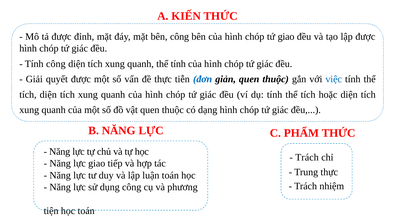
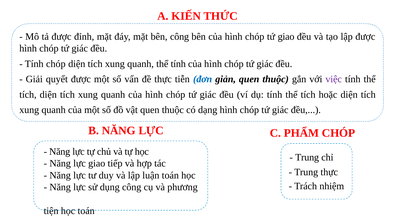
Tính công: công -> chóp (56, 64)
việc colour: blue -> purple (334, 79)
PHẨM THỨC: THỨC -> CHÓP (339, 133)
Trách: Trách -> Trung (307, 157)
